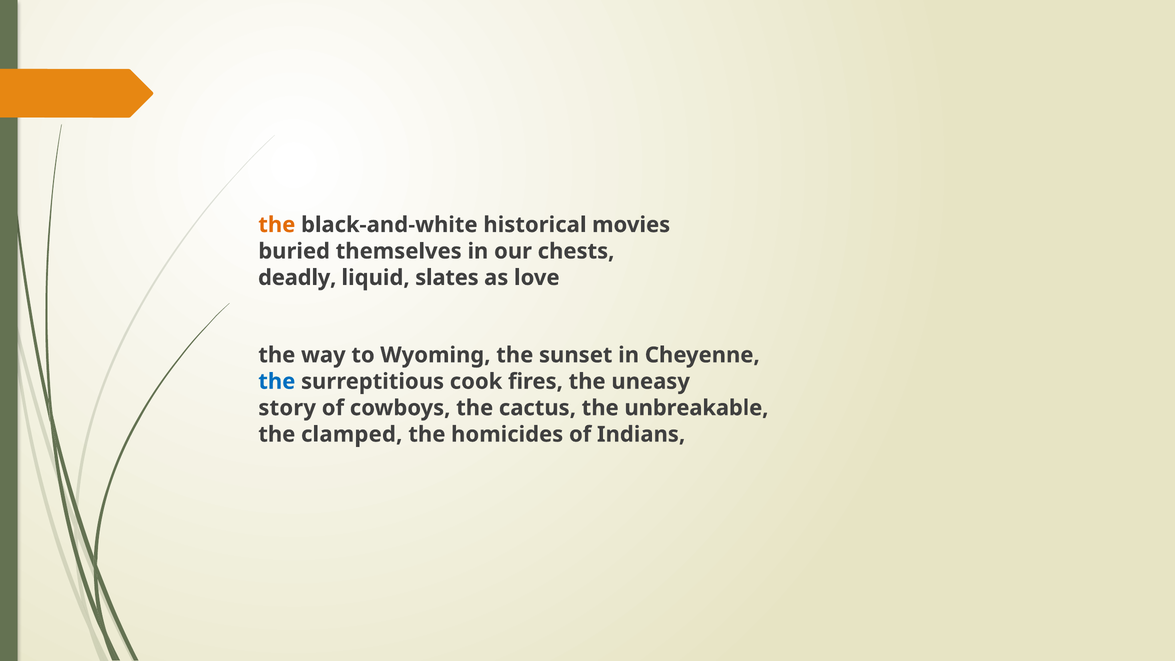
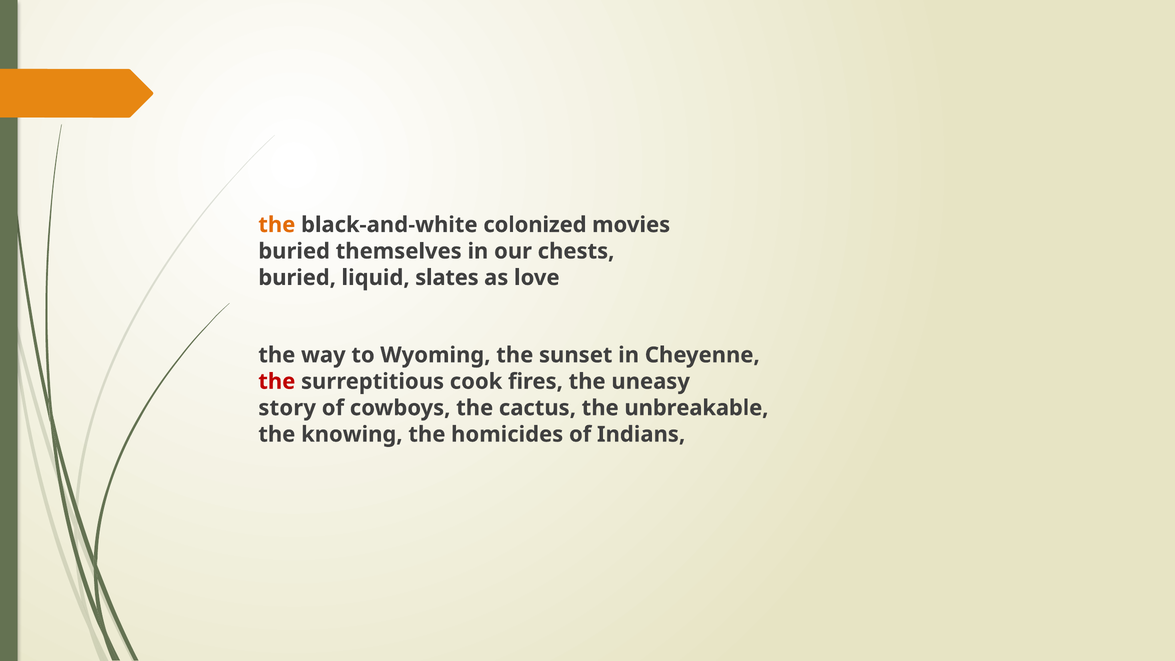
historical: historical -> colonized (535, 225)
deadly: deadly -> buried (297, 278)
the colour: blue -> red (277, 381)
clamped: clamped -> knowing (352, 434)
